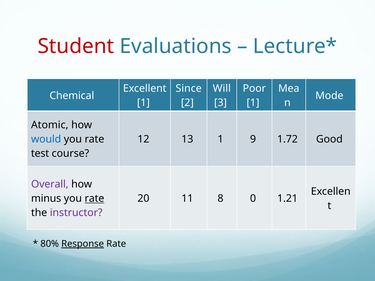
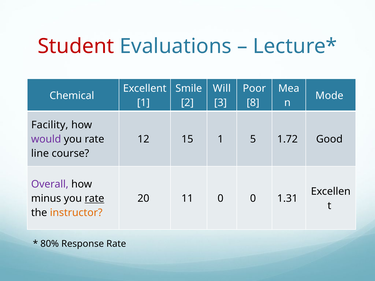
Since: Since -> Smile (189, 89)
1: 1 -> 8 (253, 103)
Atomic: Atomic -> Facility (50, 125)
would colour: blue -> purple (46, 139)
13: 13 -> 15 (187, 139)
9: 9 -> 5 (253, 139)
test: test -> line (40, 154)
11 8: 8 -> 0 (221, 199)
1.21: 1.21 -> 1.31 (287, 199)
instructor colour: purple -> orange (76, 213)
Response underline: present -> none (83, 244)
